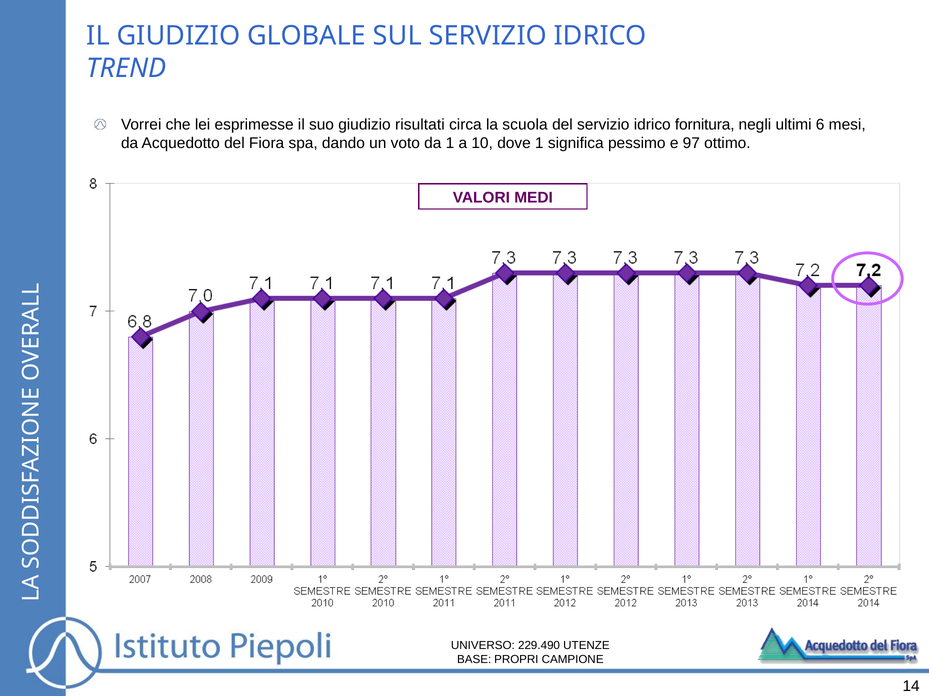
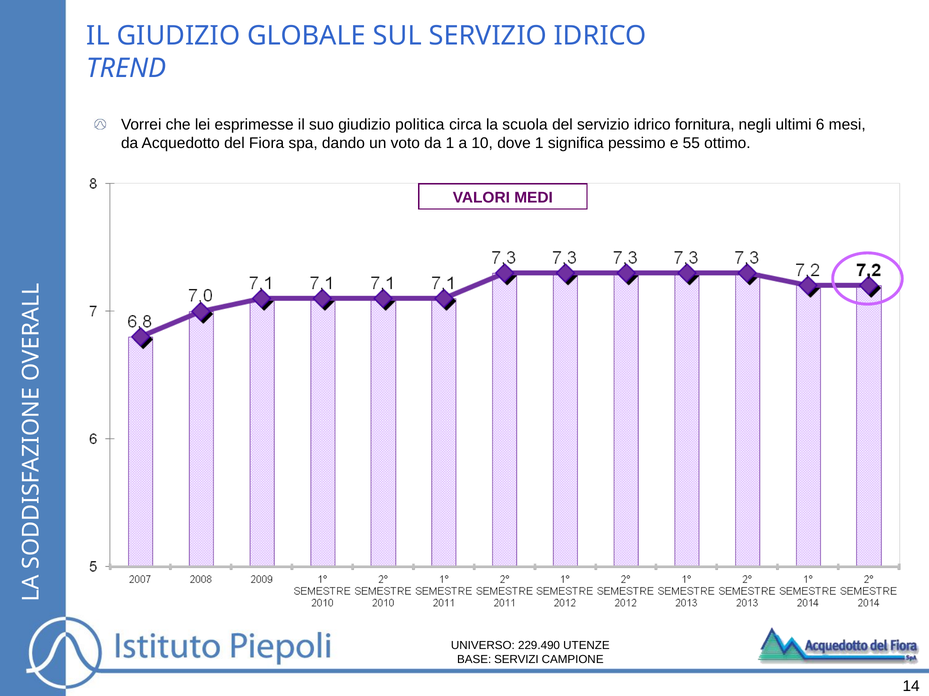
risultati: risultati -> politica (420, 125)
97: 97 -> 55 (691, 143)
PROPRI: PROPRI -> SERVIZI (516, 660)
